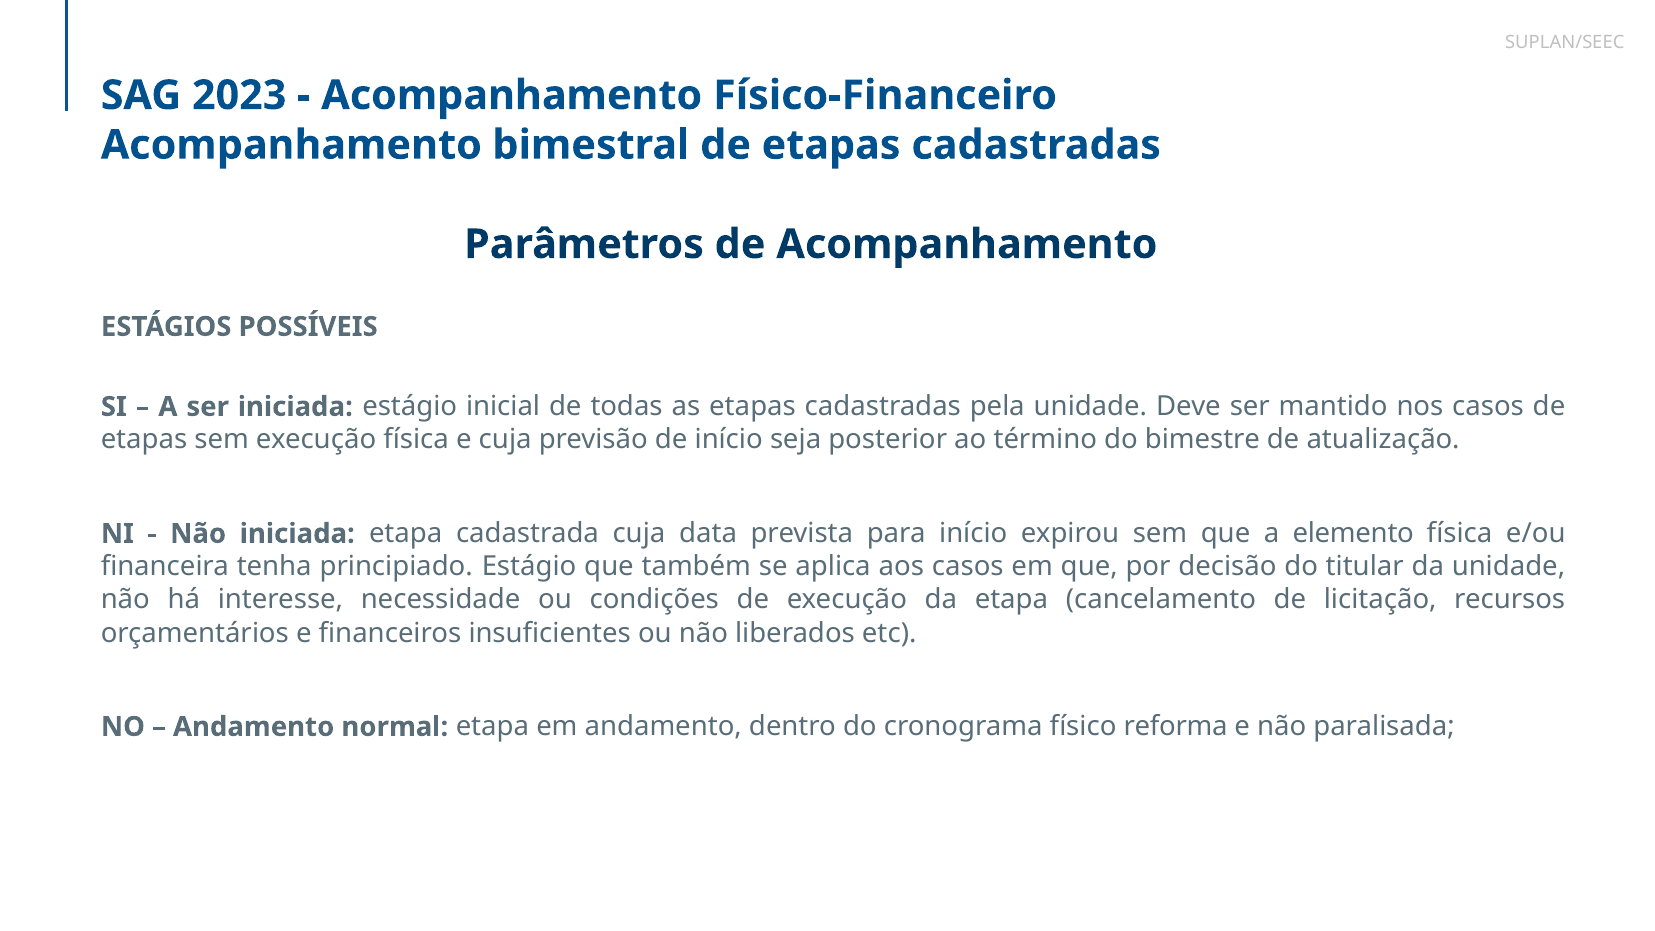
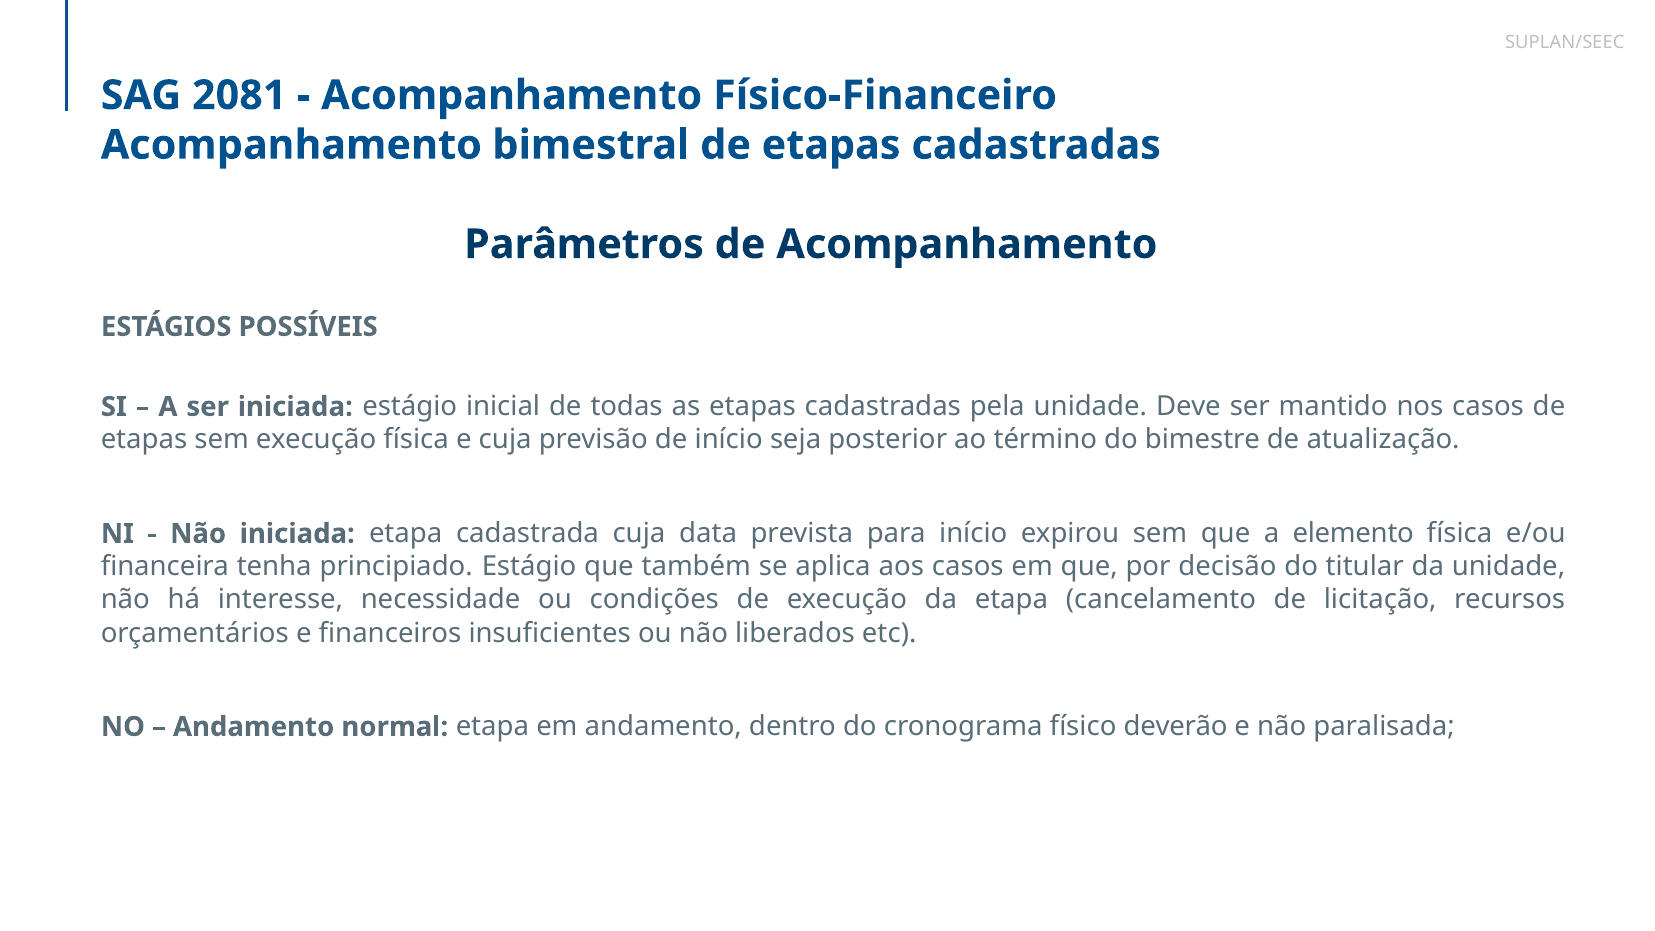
2023: 2023 -> 2081 (239, 95)
reforma: reforma -> deverão (1176, 727)
